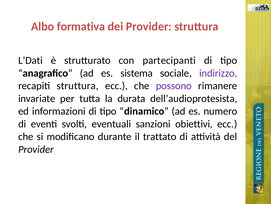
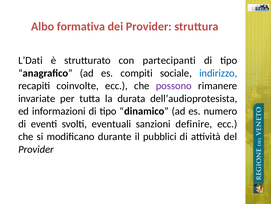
sistema: sistema -> compiti (137, 73)
indirizzo colour: purple -> blue (218, 73)
recapiti struttura: struttura -> coinvolte (78, 86)
obiettivi: obiettivi -> definire (194, 123)
trattato: trattato -> pubblici (160, 136)
